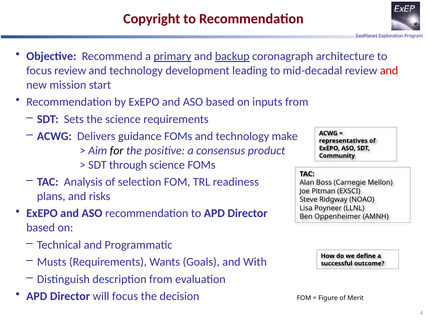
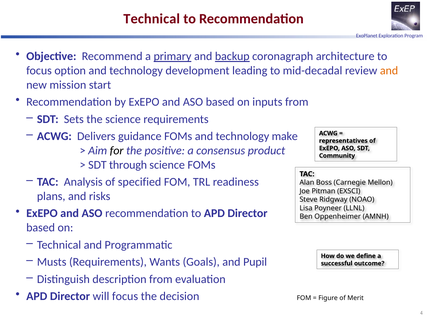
Copyright: Copyright -> Technical (152, 19)
focus review: review -> option (70, 71)
and colour: red -> orange (389, 71)
selection: selection -> specified (140, 182)
With: With -> Pupil (255, 262)
